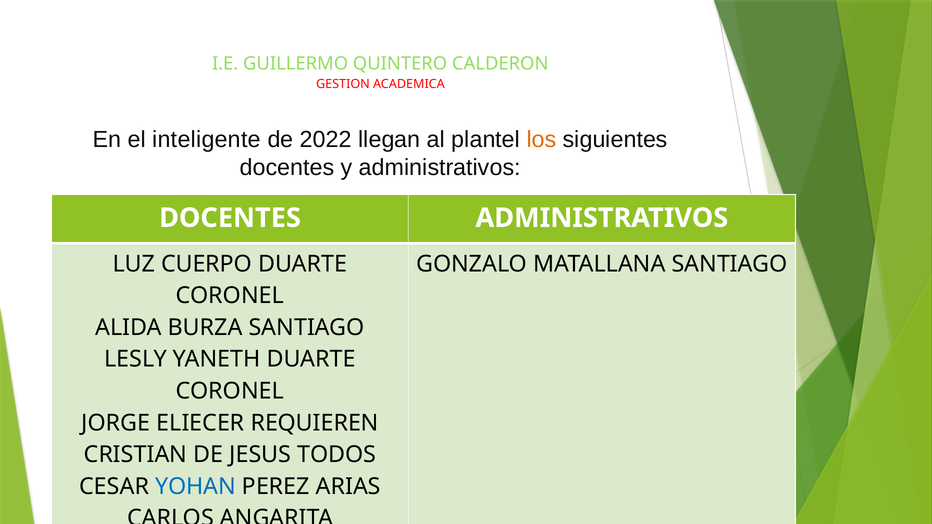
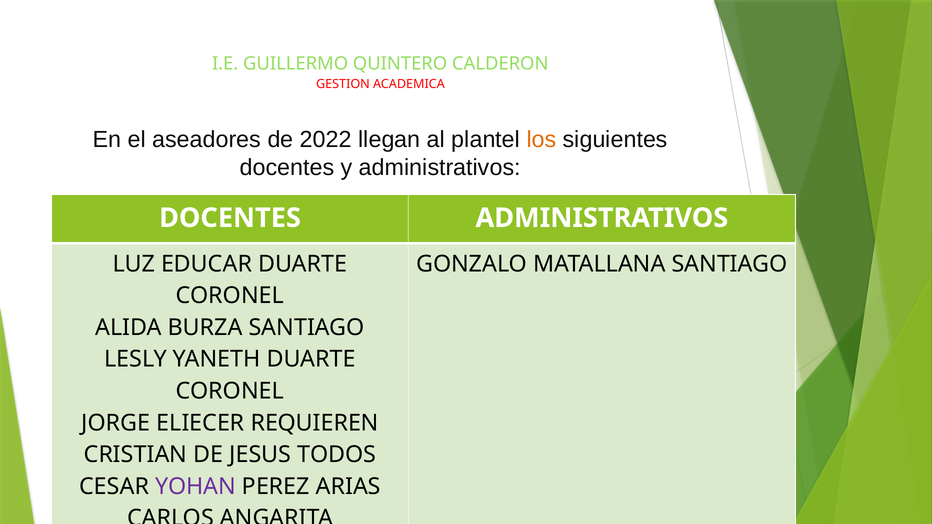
inteligente: inteligente -> aseadores (207, 140)
CUERPO: CUERPO -> EDUCAR (207, 264)
YOHAN colour: blue -> purple (196, 487)
